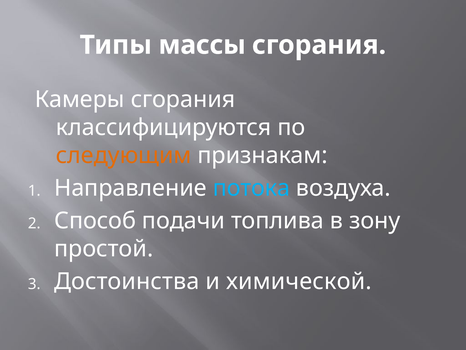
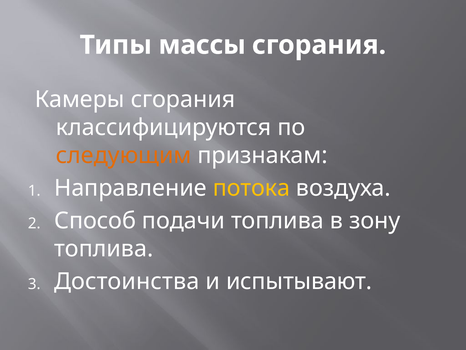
потока colour: light blue -> yellow (251, 188)
простой: простой -> топлива (104, 249)
химической: химической -> испытывают (299, 281)
